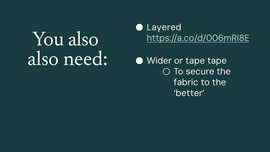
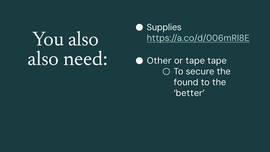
Layered: Layered -> Supplies (164, 27)
Wider: Wider -> Other (159, 61)
fabric: fabric -> found (186, 82)
